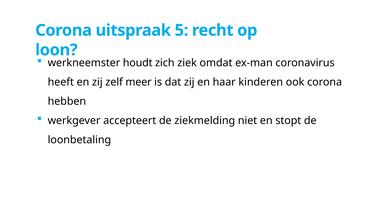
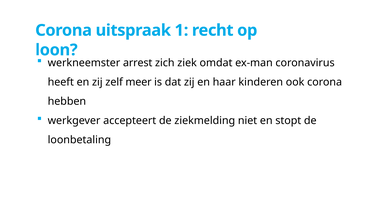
5: 5 -> 1 (181, 30)
houdt: houdt -> arrest (138, 63)
